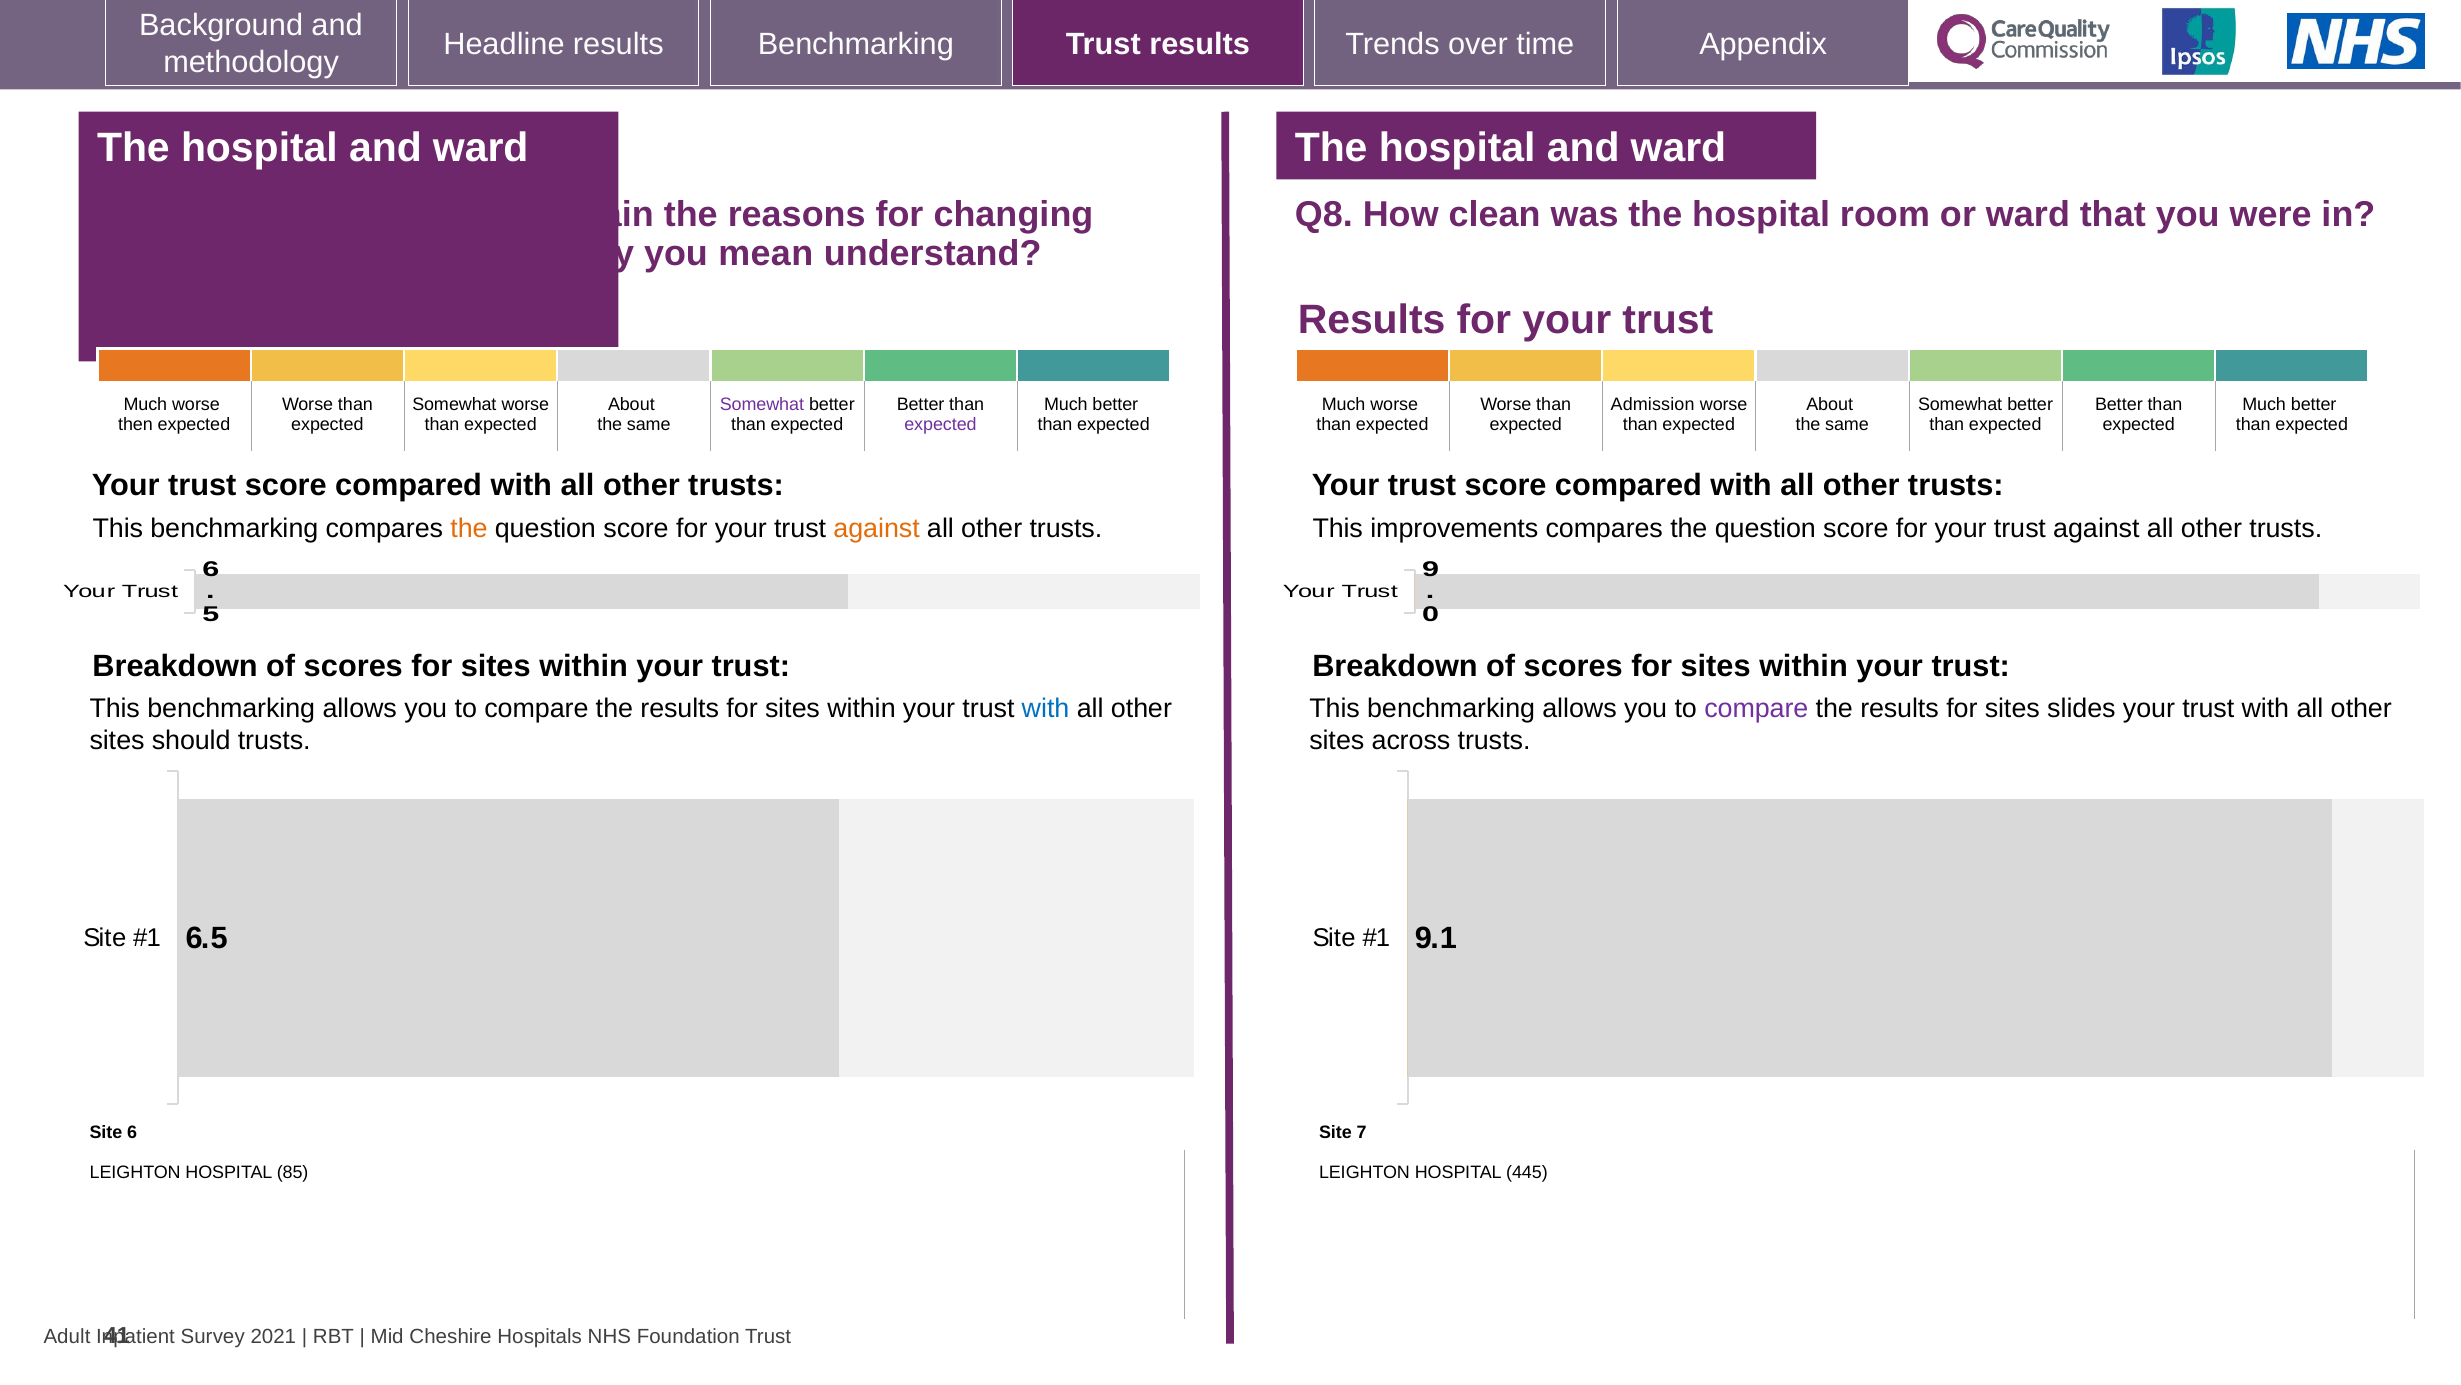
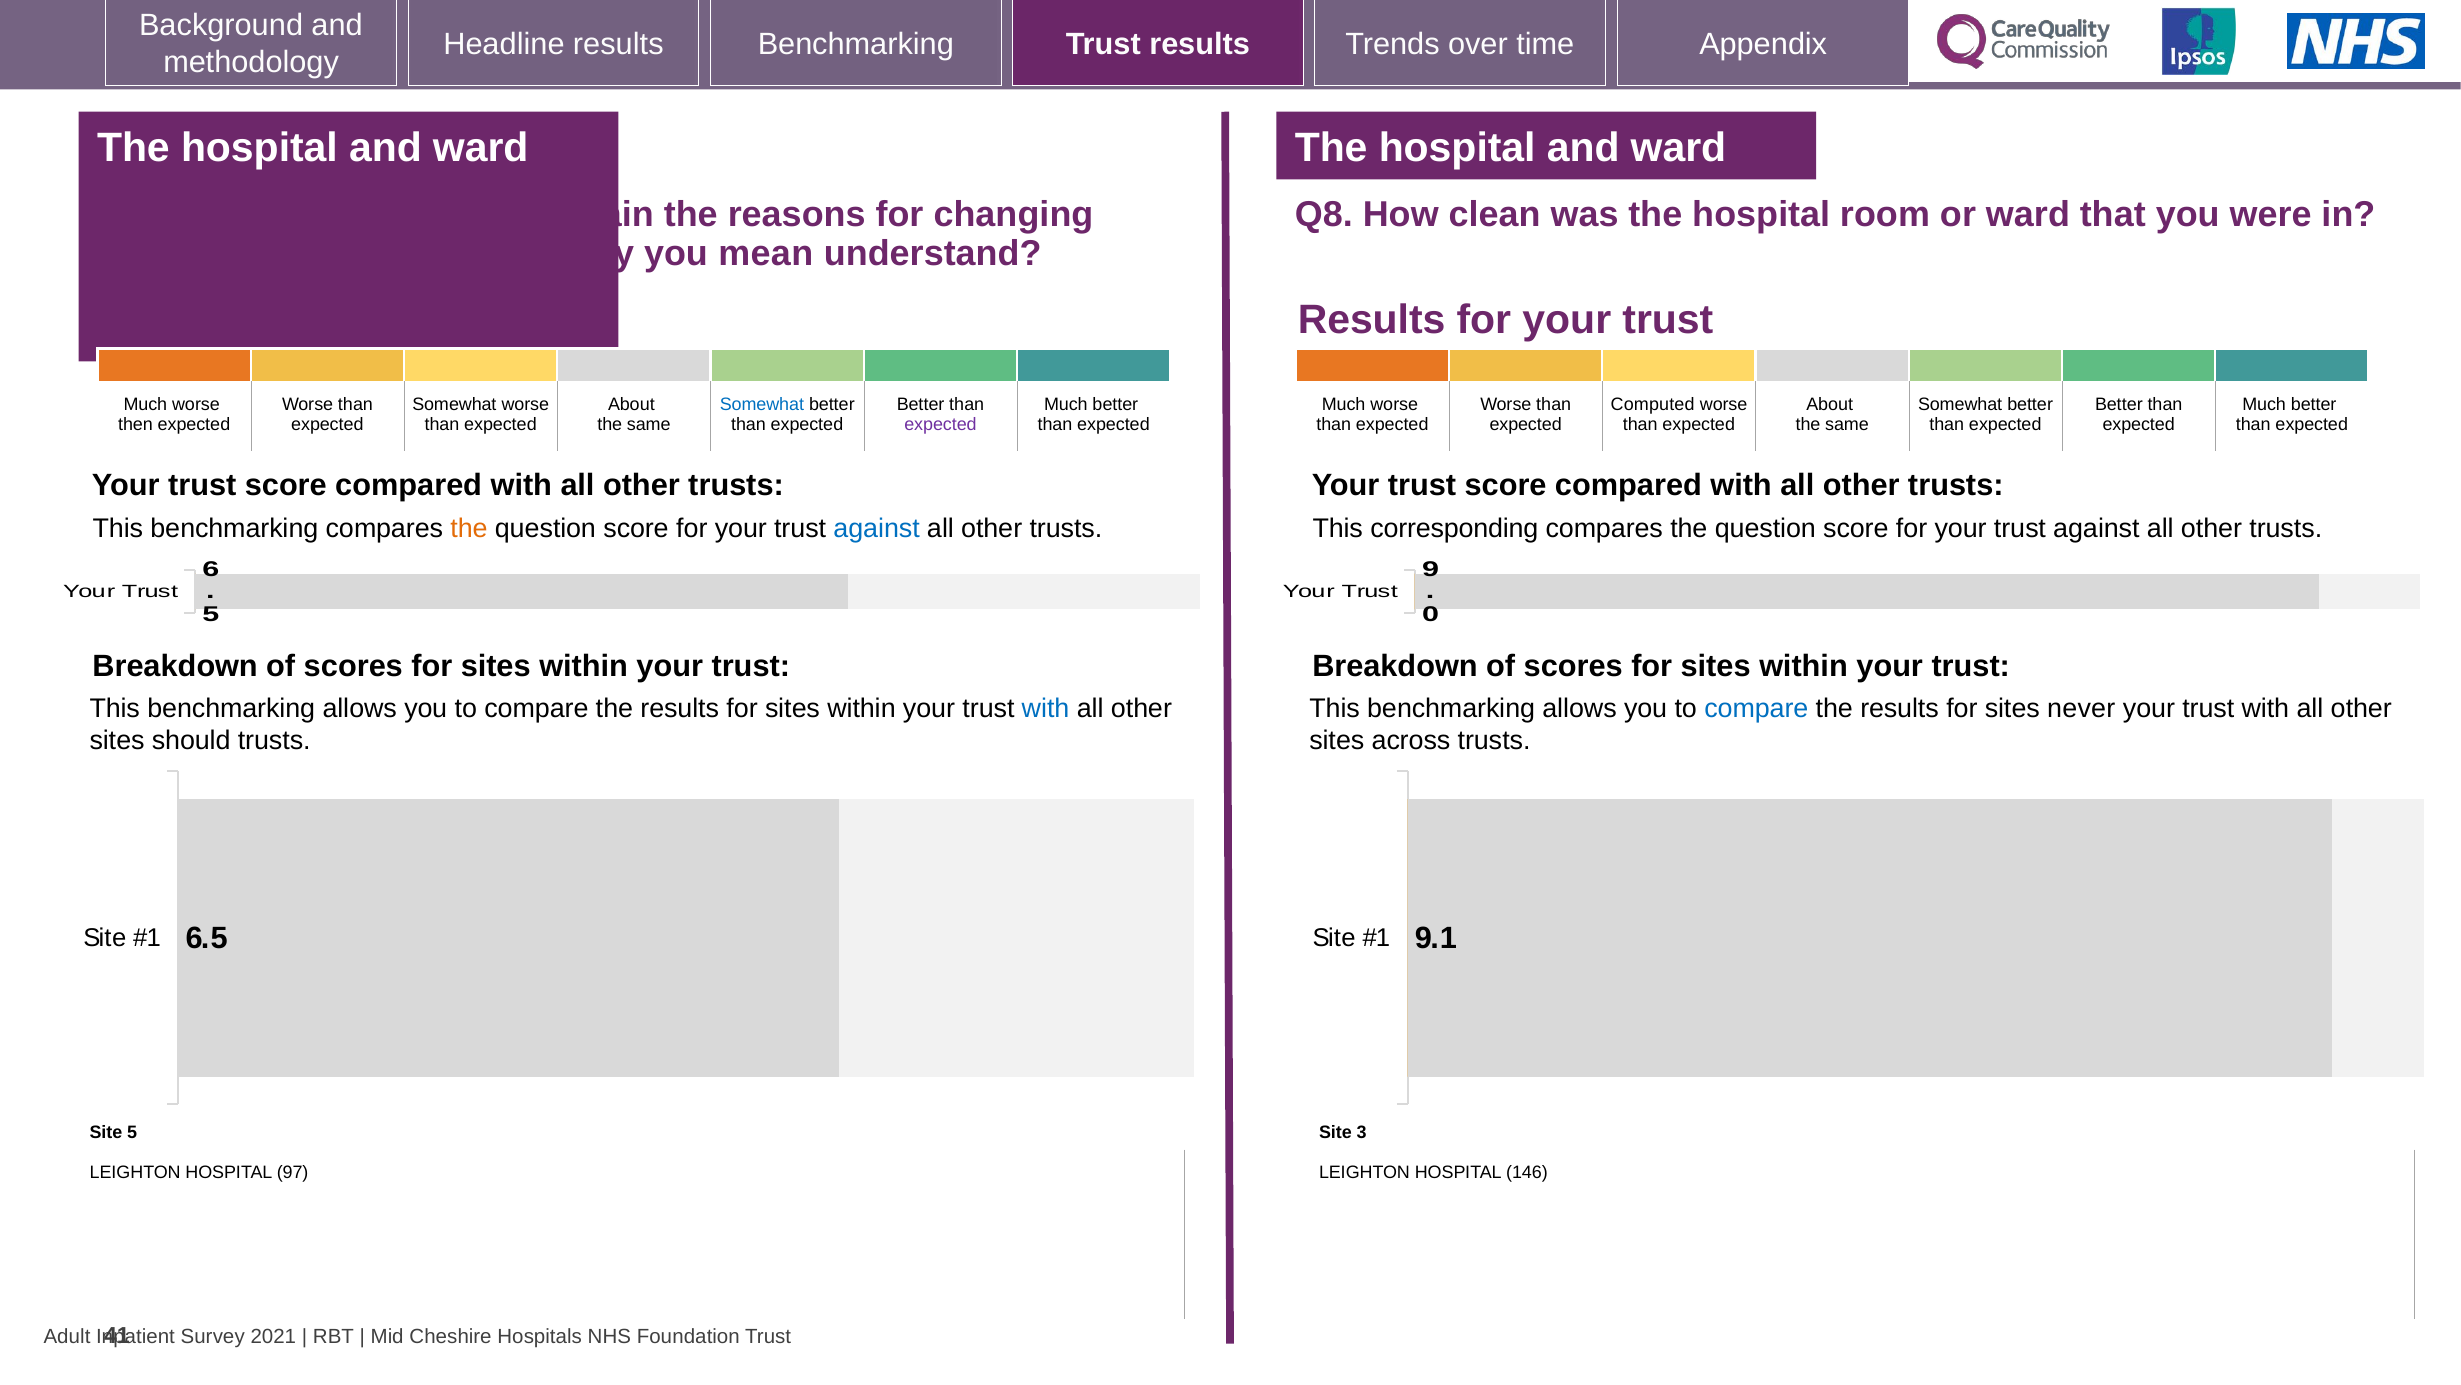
Somewhat colour: purple -> blue (762, 404)
Admission: Admission -> Computed (1653, 404)
against colour: orange -> blue (877, 528)
improvements: improvements -> corresponding (1454, 528)
compare colour: purple -> blue (1756, 708)
slides: slides -> never (2081, 708)
Site 6: 6 -> 5 (132, 1132)
7: 7 -> 3 (1362, 1132)
85: 85 -> 97 (293, 1172)
445: 445 -> 146 (1527, 1172)
